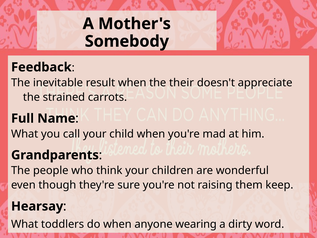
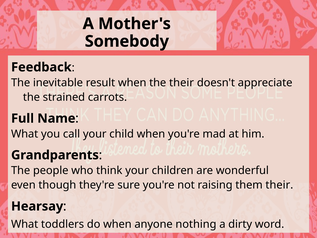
them keep: keep -> their (279, 185)
wearing: wearing -> nothing (196, 224)
